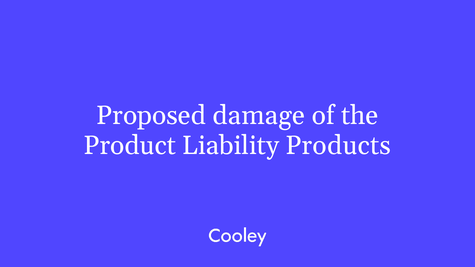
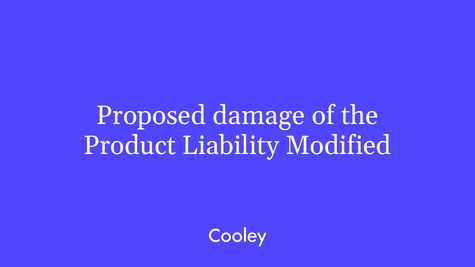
Products: Products -> Modified (338, 146)
